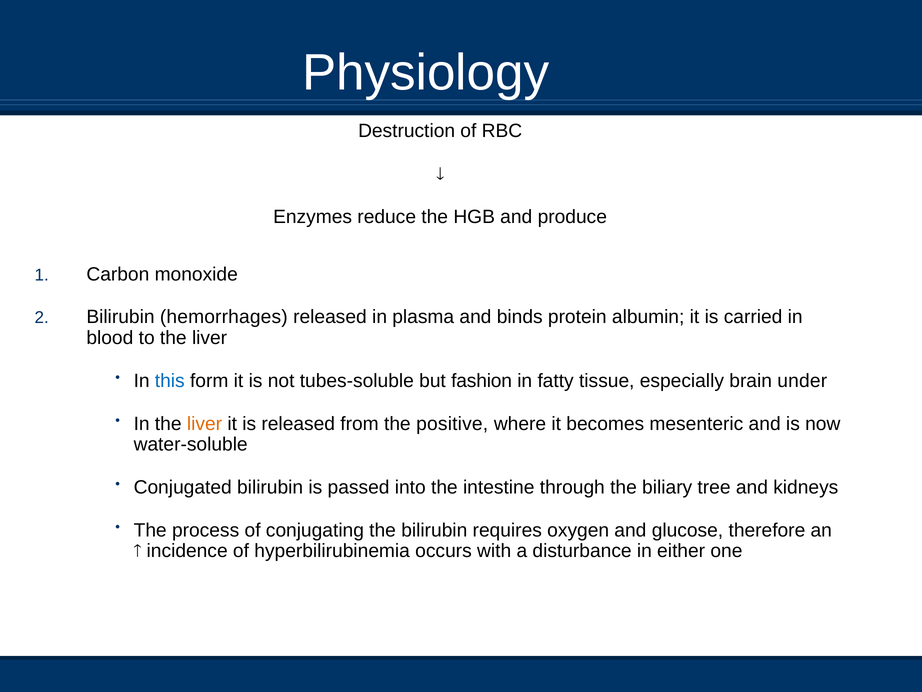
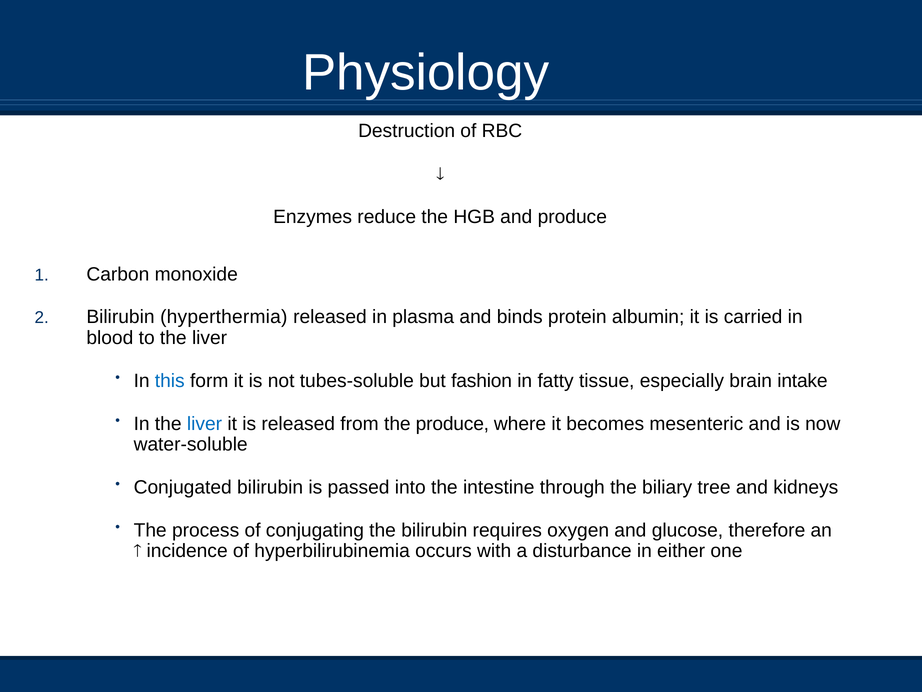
hemorrhages: hemorrhages -> hyperthermia (224, 317)
under: under -> intake (802, 381)
liver colour: orange -> blue (205, 423)
the positive: positive -> produce (452, 423)
